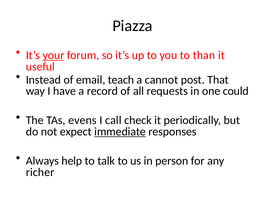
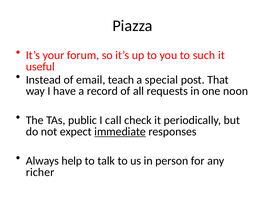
your underline: present -> none (54, 55)
than: than -> such (204, 55)
cannot: cannot -> special (161, 80)
could: could -> noon (236, 91)
evens: evens -> public (82, 120)
